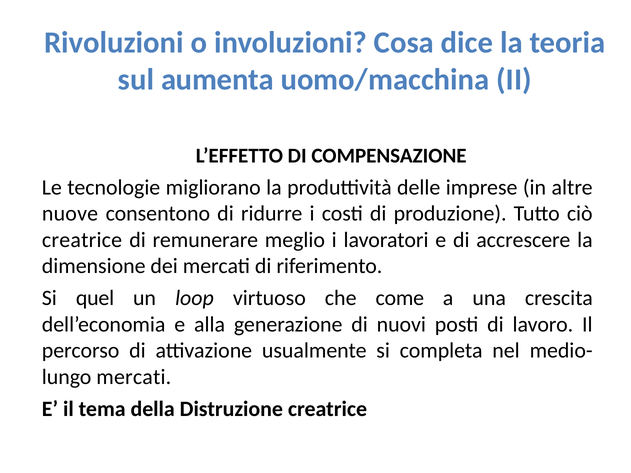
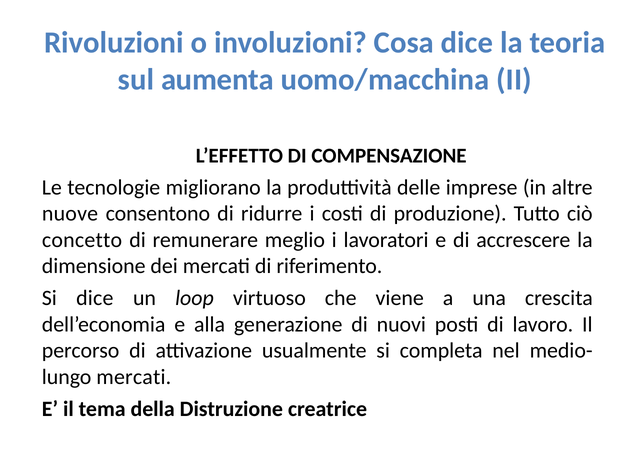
creatrice: creatrice -> concetto (82, 240)
Si quel: quel -> dice (95, 298)
come: come -> viene (400, 298)
